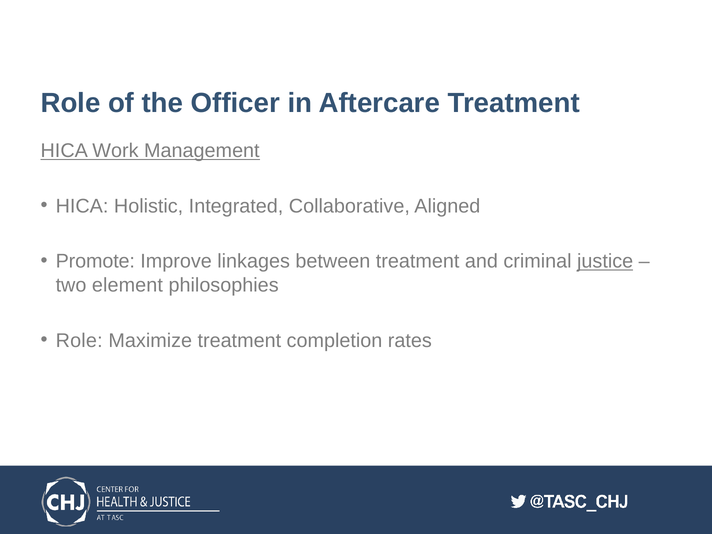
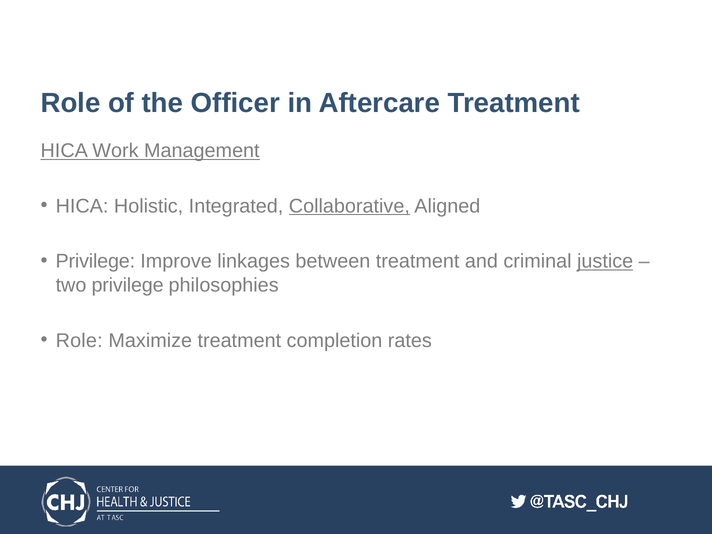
Collaborative underline: none -> present (349, 206)
Promote: Promote -> Privilege (95, 261)
two element: element -> privilege (128, 285)
